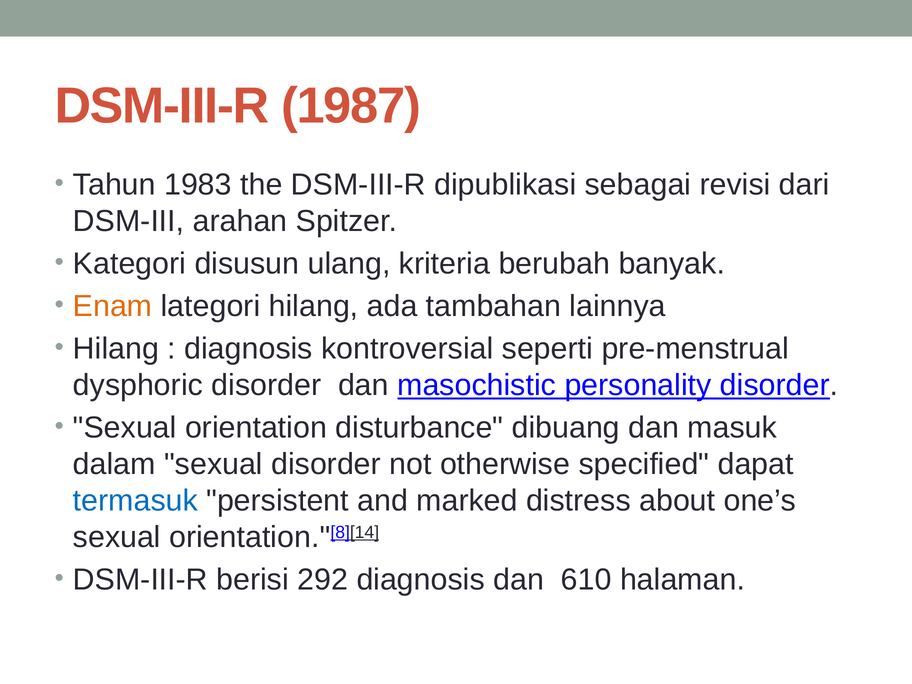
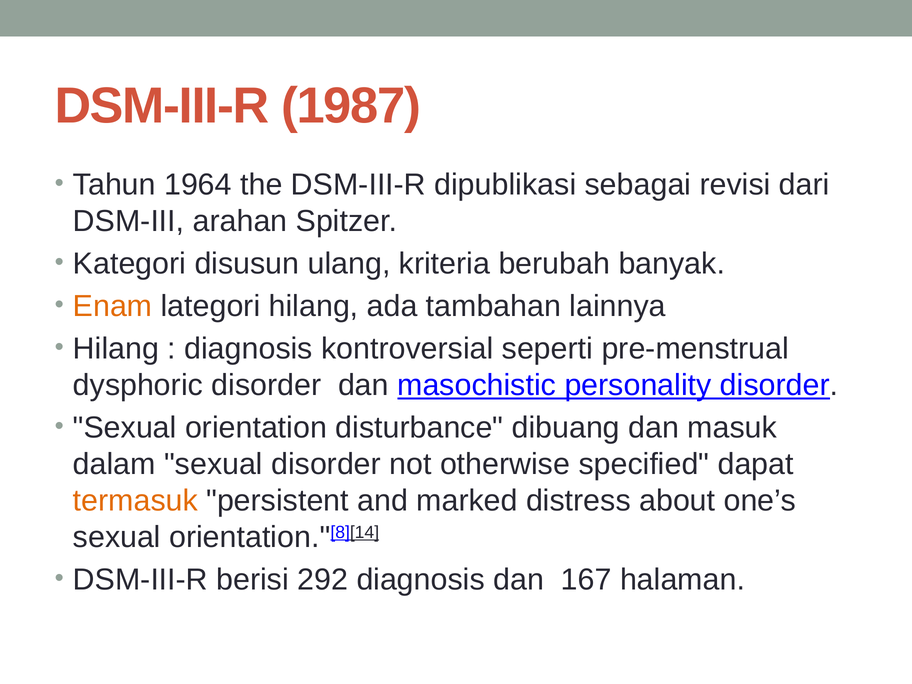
1983: 1983 -> 1964 (198, 185)
termasuk colour: blue -> orange (135, 501)
610: 610 -> 167 (586, 580)
